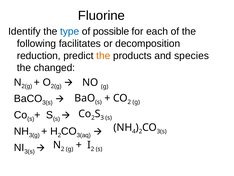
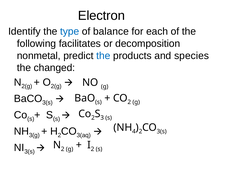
Fluorine: Fluorine -> Electron (101, 16)
possible: possible -> balance (111, 31)
reduction: reduction -> nonmetal (39, 56)
the colour: orange -> blue (103, 56)
